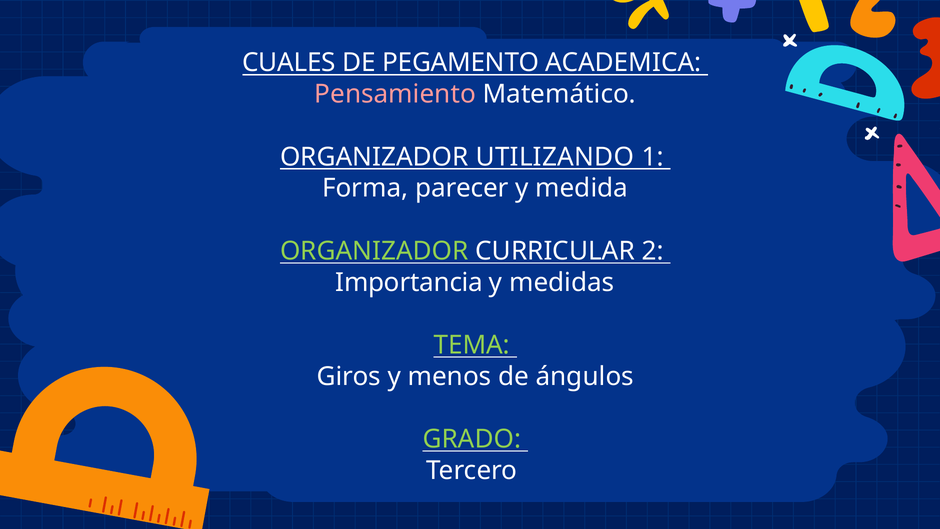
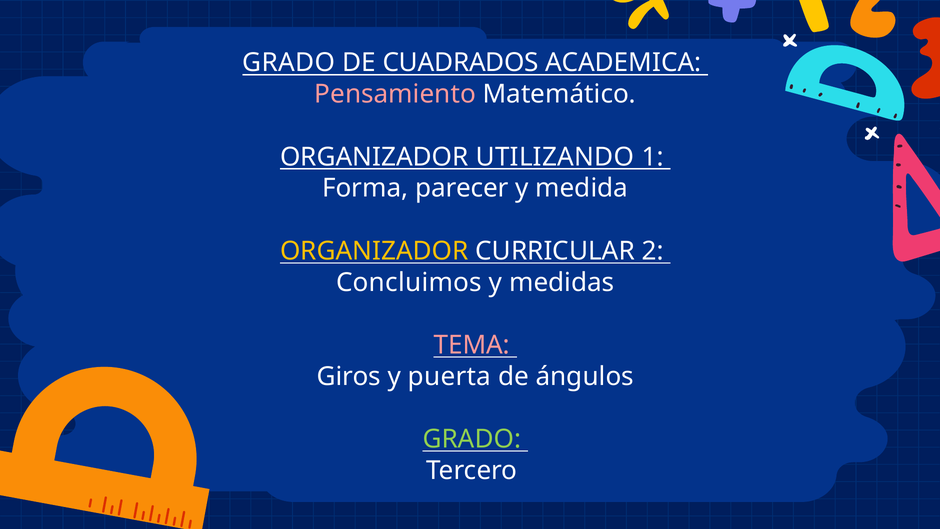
CUALES: CUALES -> GRADO (289, 63)
PEGAMENTO: PEGAMENTO -> CUADRADOS (461, 63)
ORGANIZADOR colour: light green -> yellow (374, 251)
Importancia: Importancia -> Concluimos (409, 282)
TEMA colour: light green -> pink (472, 345)
menos: menos -> puerta (449, 376)
